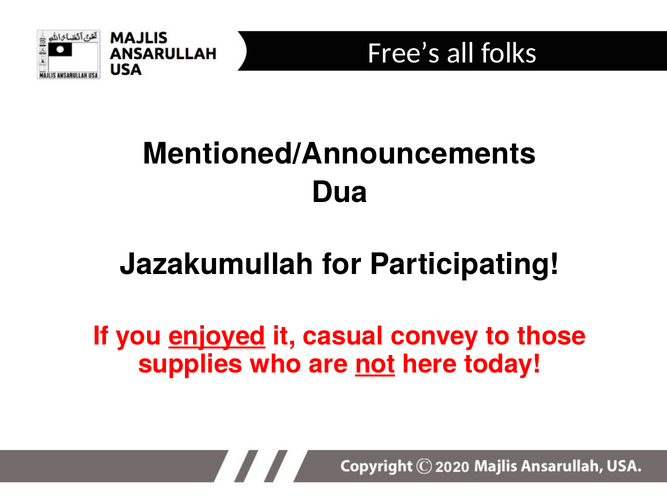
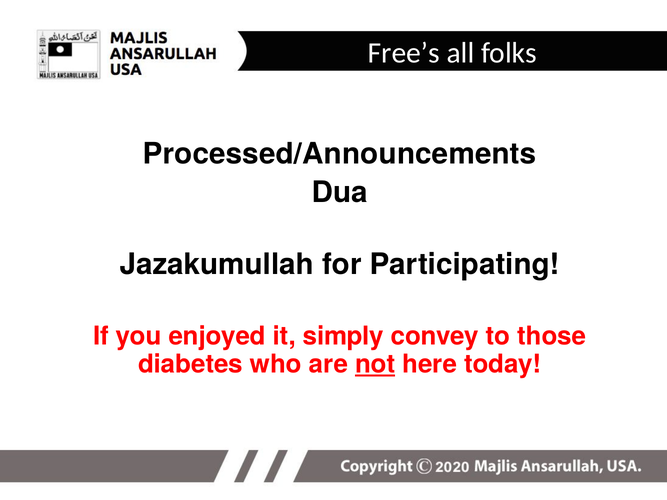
Mentioned/Announcements: Mentioned/Announcements -> Processed/Announcements (340, 154)
enjoyed underline: present -> none (217, 337)
casual: casual -> simply (343, 337)
supplies: supplies -> diabetes (190, 365)
